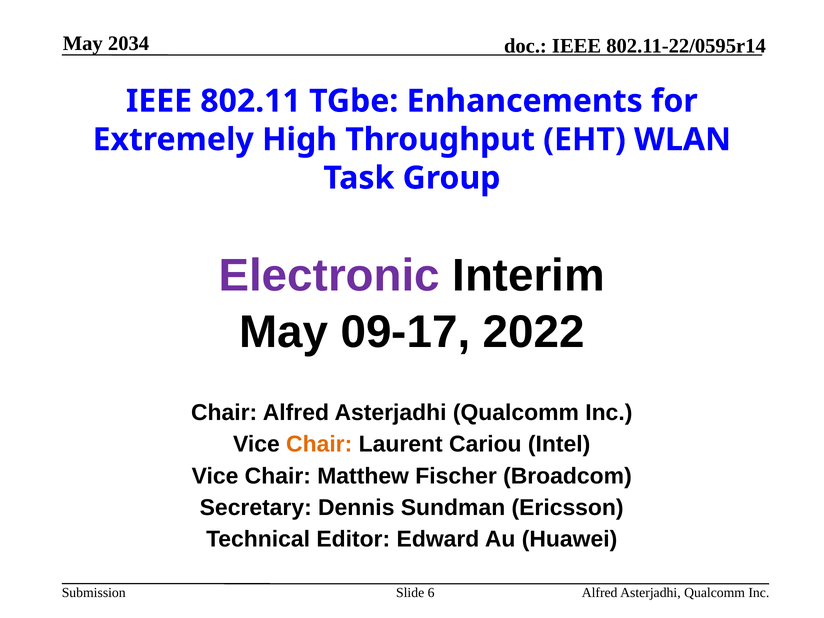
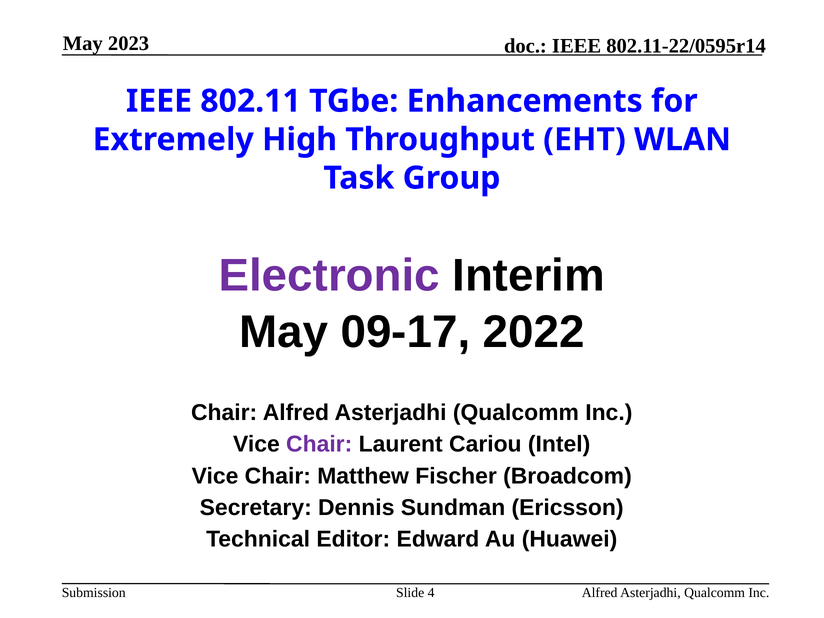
2034: 2034 -> 2023 (129, 44)
Chair colour: orange -> purple (319, 444)
6: 6 -> 4 (431, 593)
